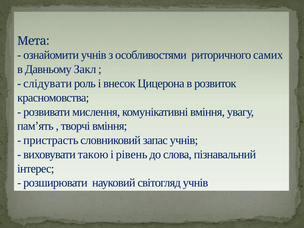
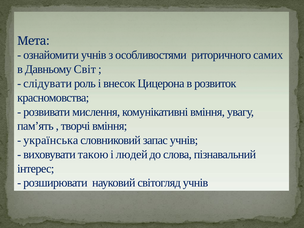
Закл: Закл -> Світ (85, 69)
пристрасть: пристрасть -> українська (51, 140)
рівень: рівень -> людей (132, 154)
